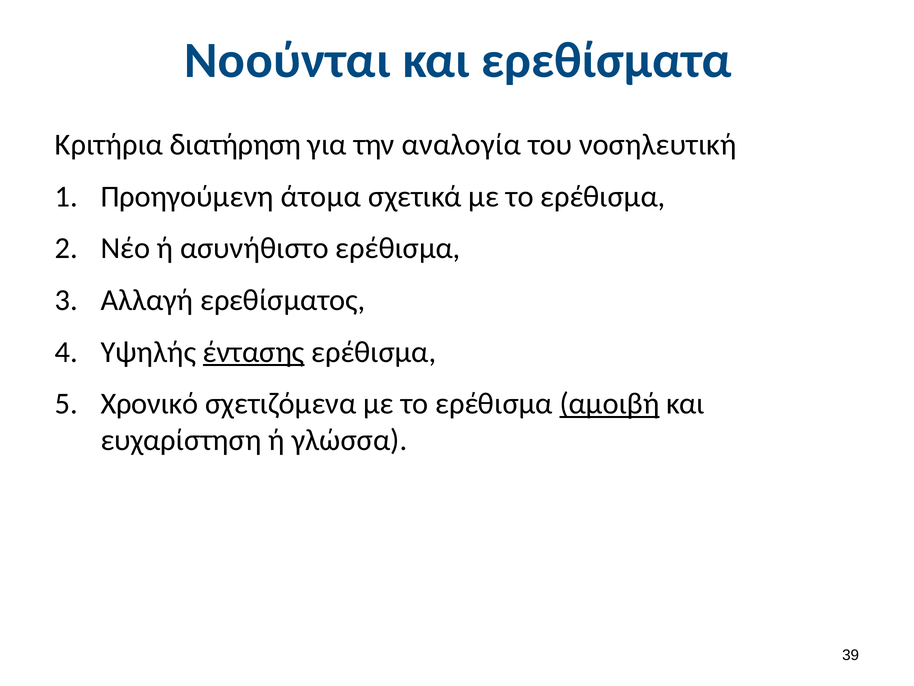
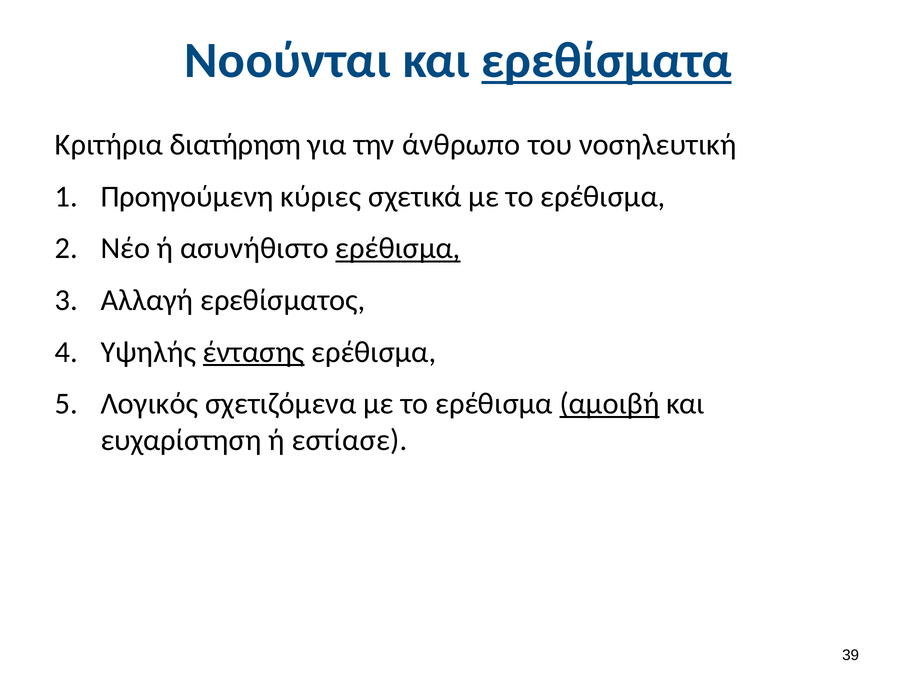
ερεθίσματα underline: none -> present (606, 61)
αναλογία: αναλογία -> άνθρωπο (461, 145)
άτομα: άτομα -> κύριες (321, 196)
ερέθισμα underline: none -> present (398, 248)
Χρονικό: Χρονικό -> Λογικός (149, 404)
γλώσσα: γλώσσα -> εστίασε (349, 440)
